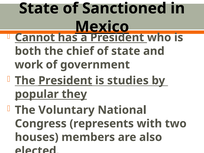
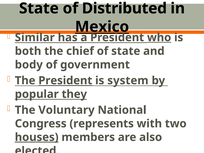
Sanctioned: Sanctioned -> Distributed (124, 8)
Cannot: Cannot -> Similar (35, 37)
who underline: none -> present (159, 37)
work: work -> body (29, 65)
studies: studies -> system (128, 81)
houses underline: none -> present (37, 137)
